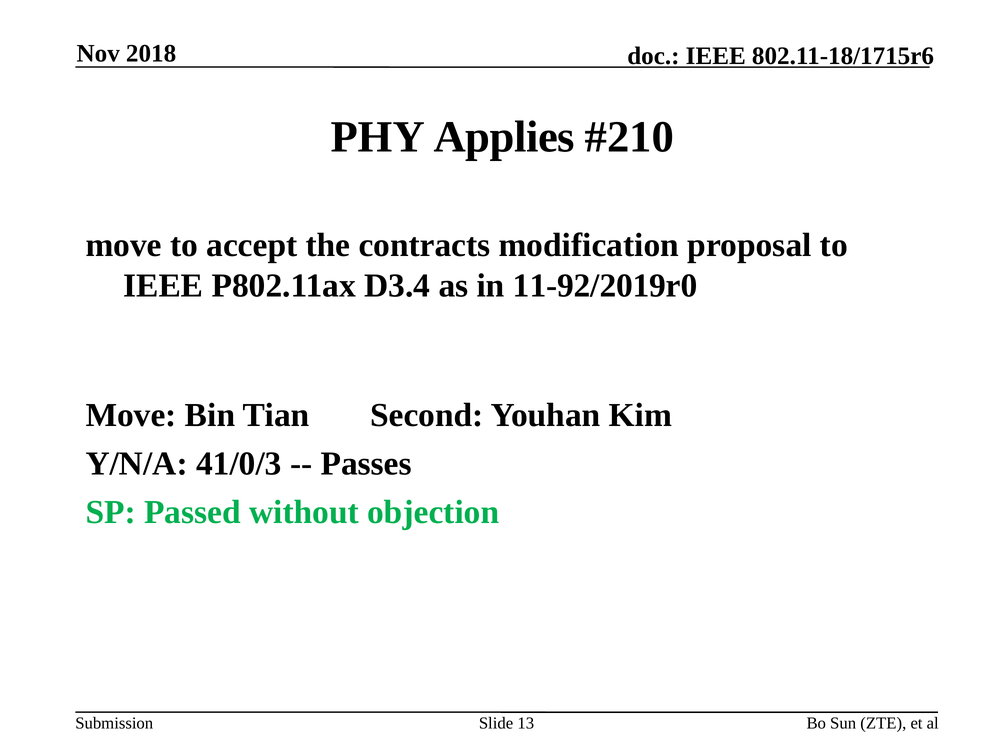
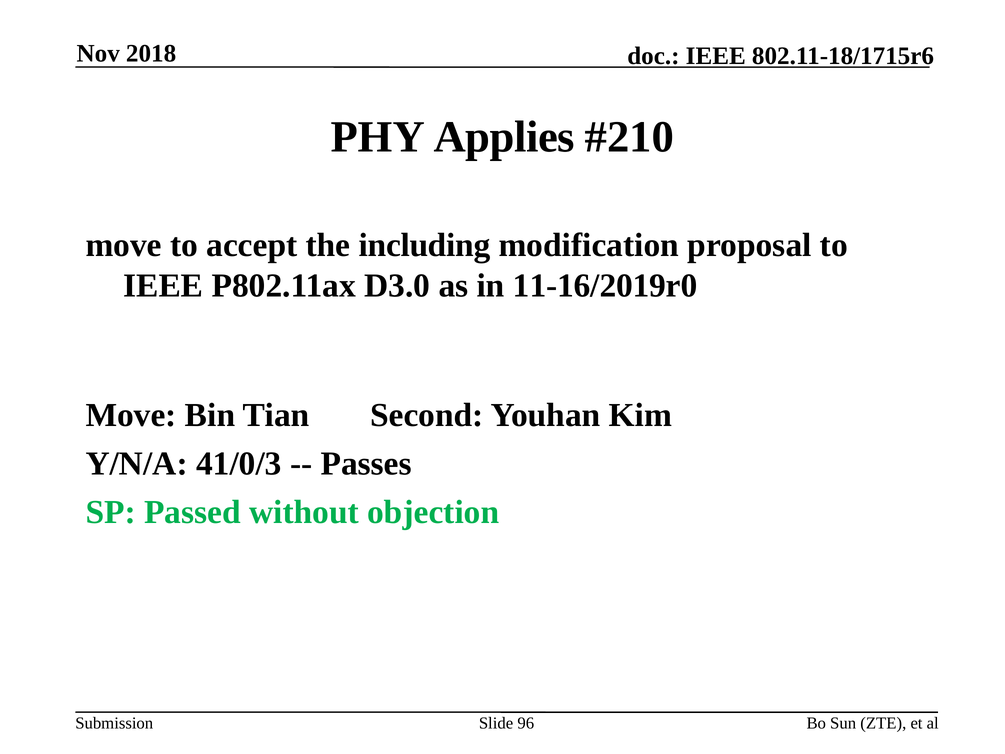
contracts: contracts -> including (425, 245)
D3.4: D3.4 -> D3.0 (397, 285)
11-92/2019r0: 11-92/2019r0 -> 11-16/2019r0 (605, 285)
13: 13 -> 96 (526, 723)
